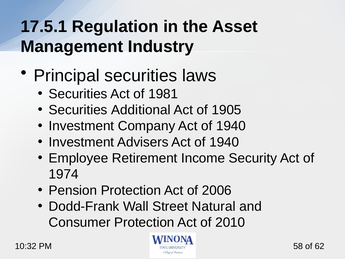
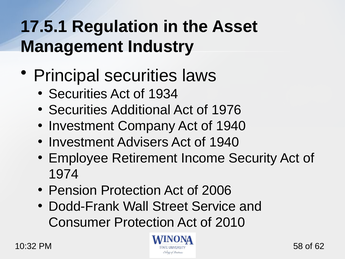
1981: 1981 -> 1934 (163, 94)
1905: 1905 -> 1976 (227, 110)
Natural: Natural -> Service (214, 206)
